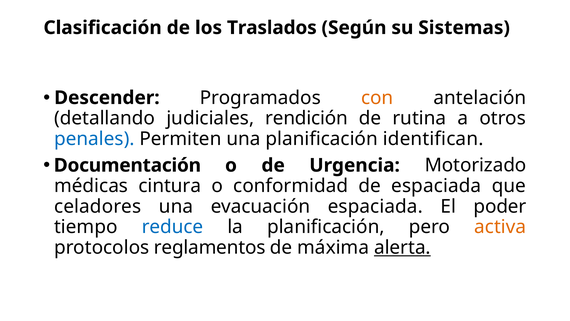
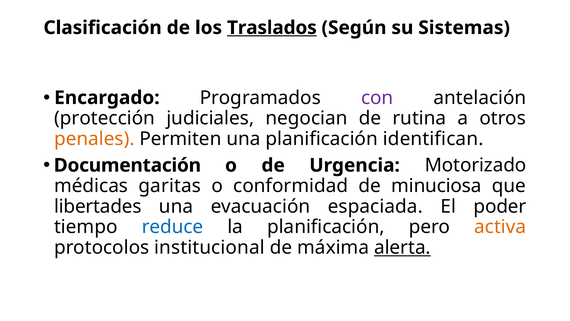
Traslados underline: none -> present (272, 28)
Descender: Descender -> Encargado (107, 98)
con colour: orange -> purple (377, 98)
detallando: detallando -> protección (105, 118)
rendición: rendición -> negocian (306, 118)
penales colour: blue -> orange (94, 139)
cintura: cintura -> garitas (170, 186)
de espaciada: espaciada -> minuciosa (436, 186)
celadores: celadores -> libertades (98, 206)
reglamentos: reglamentos -> institucional (210, 247)
